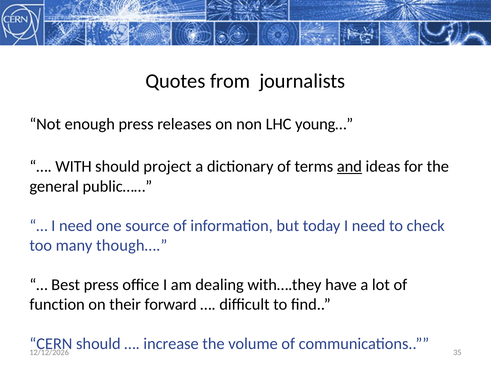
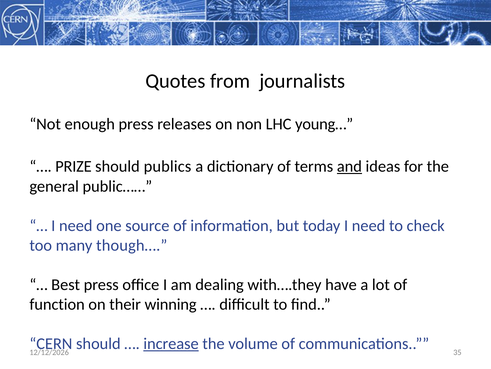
WITH: WITH -> PRIZE (73, 166)
project: project -> publics (167, 166)
forward: forward -> winning (171, 304)
increase underline: none -> present (171, 343)
